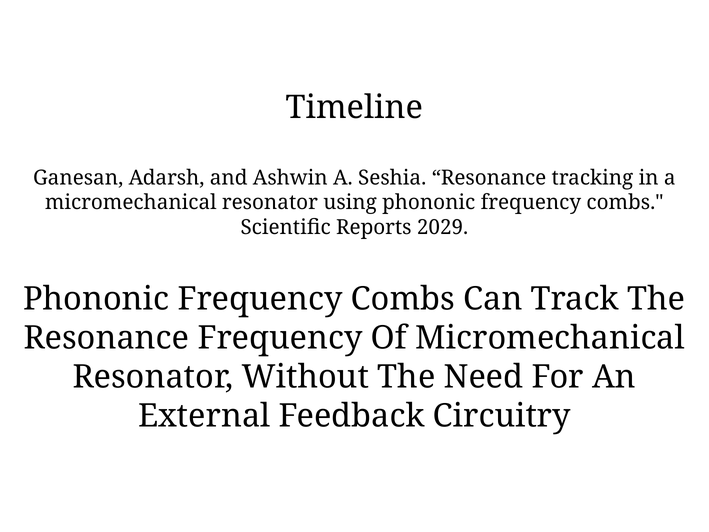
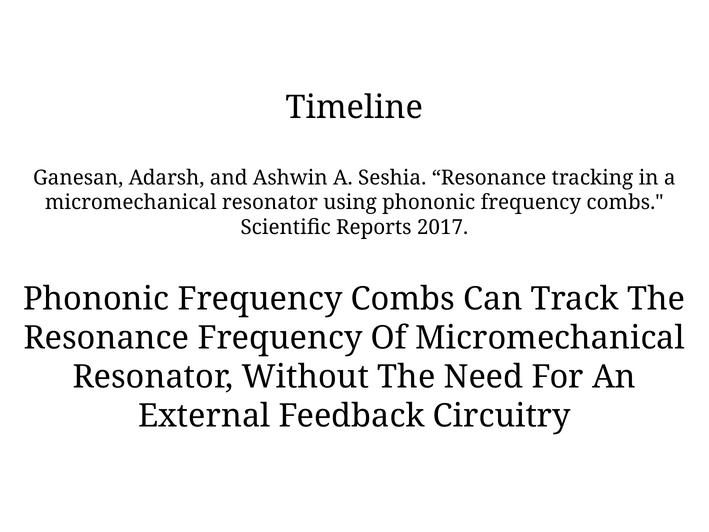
2029: 2029 -> 2017 (443, 227)
